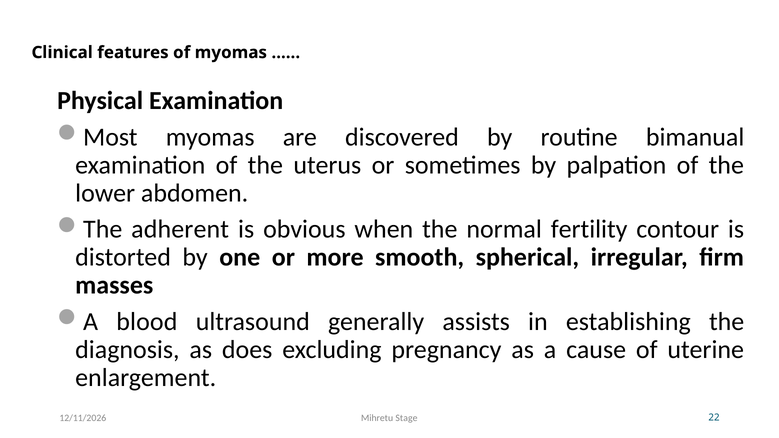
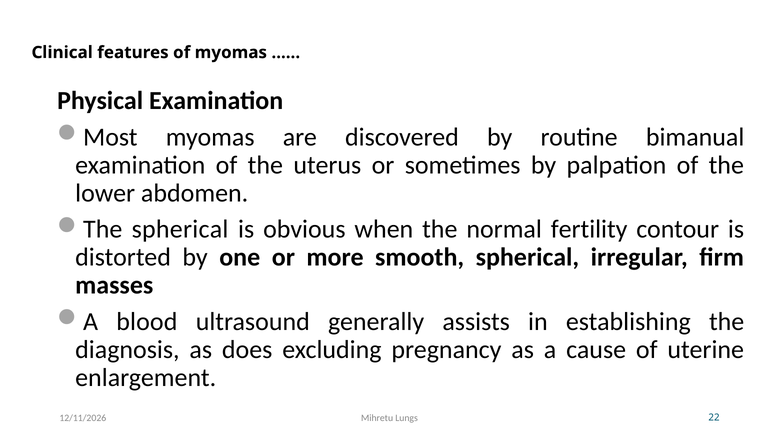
The adherent: adherent -> spherical (180, 229)
Stage: Stage -> Lungs (407, 418)
